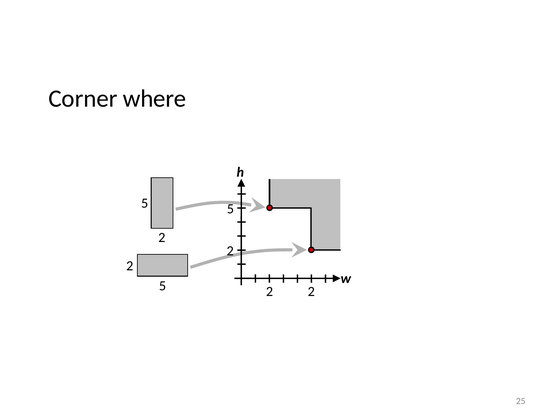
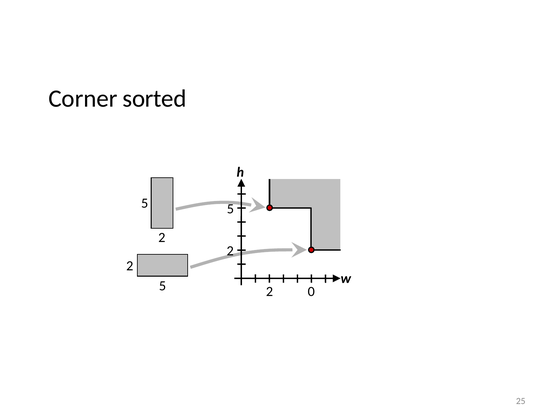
where: where -> sorted (155, 99)
2: 2 -> 0 (311, 291)
